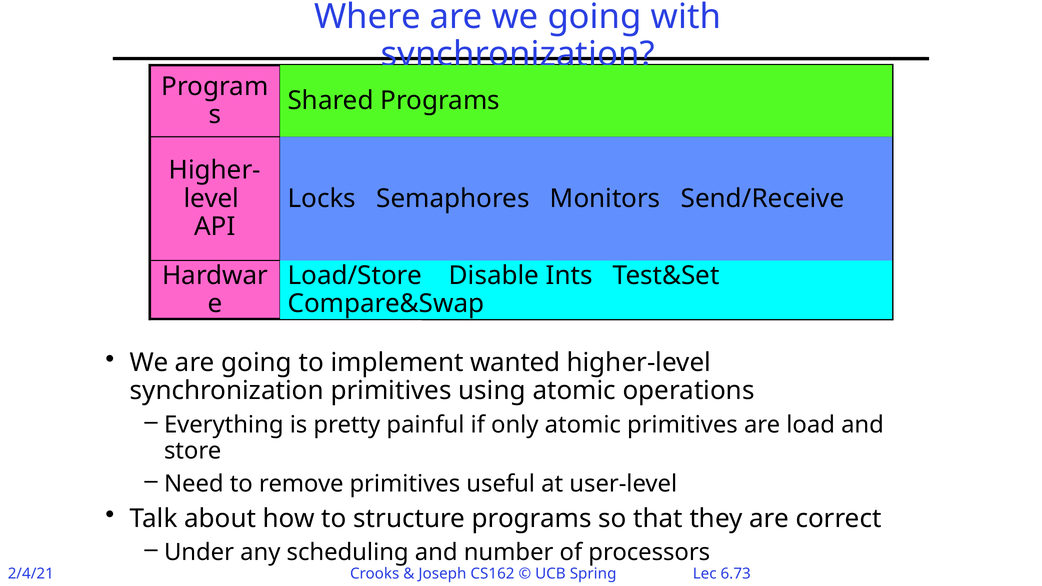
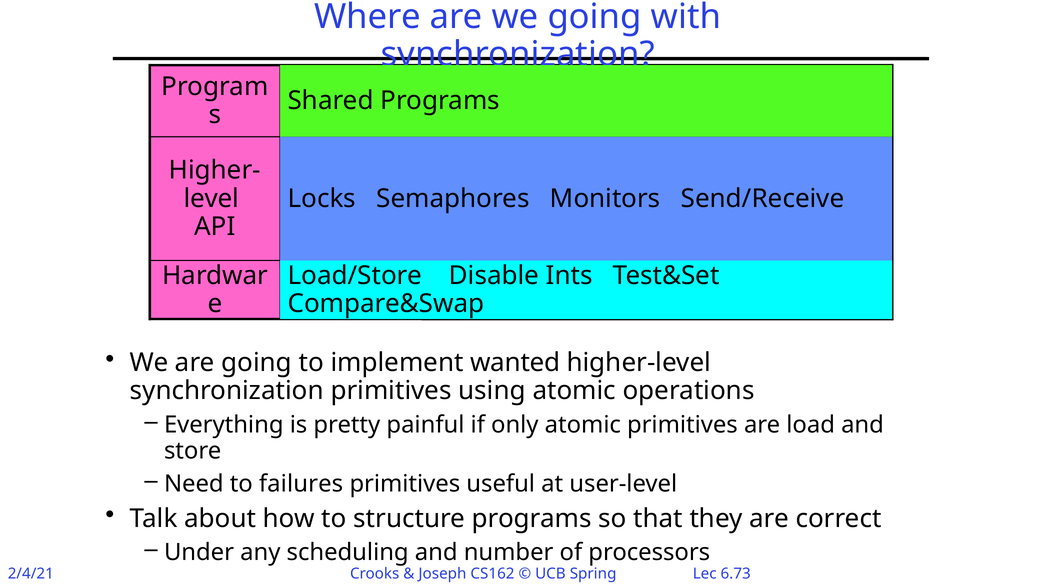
remove: remove -> failures (301, 484)
